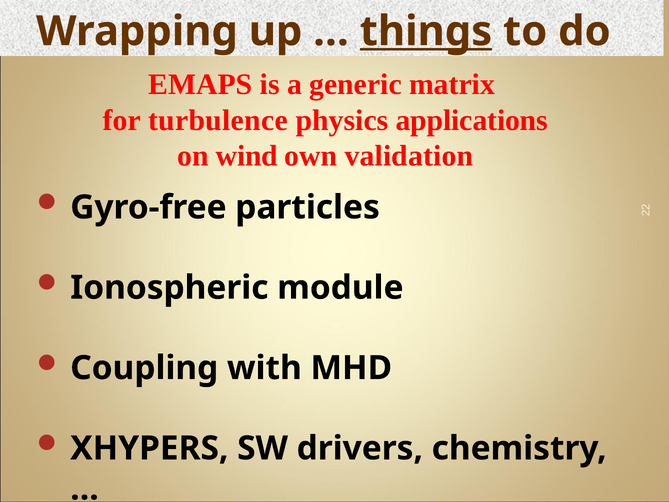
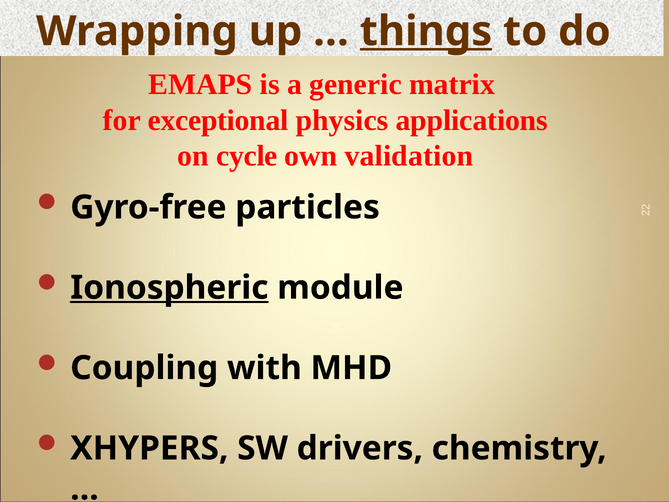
turbulence: turbulence -> exceptional (218, 120)
wind: wind -> cycle (247, 156)
Ionospheric underline: none -> present (169, 288)
